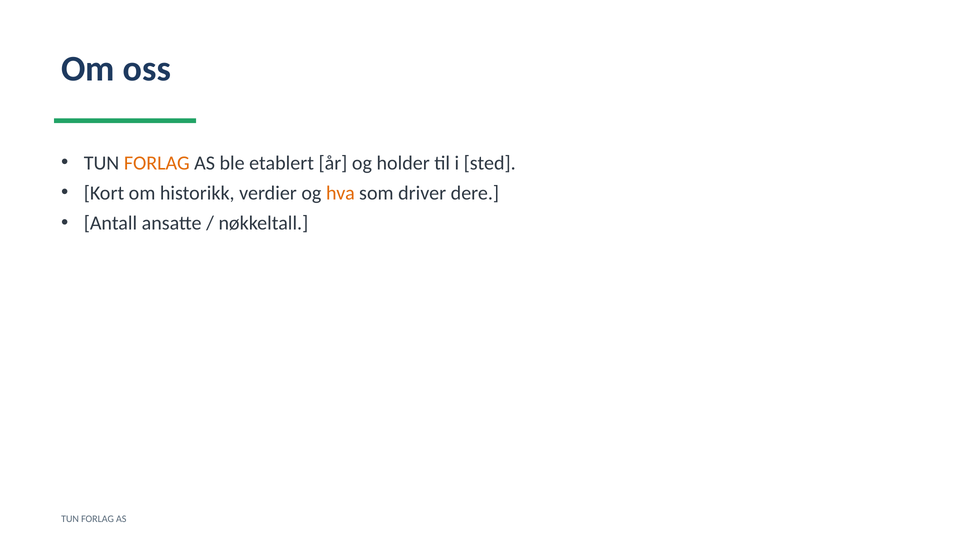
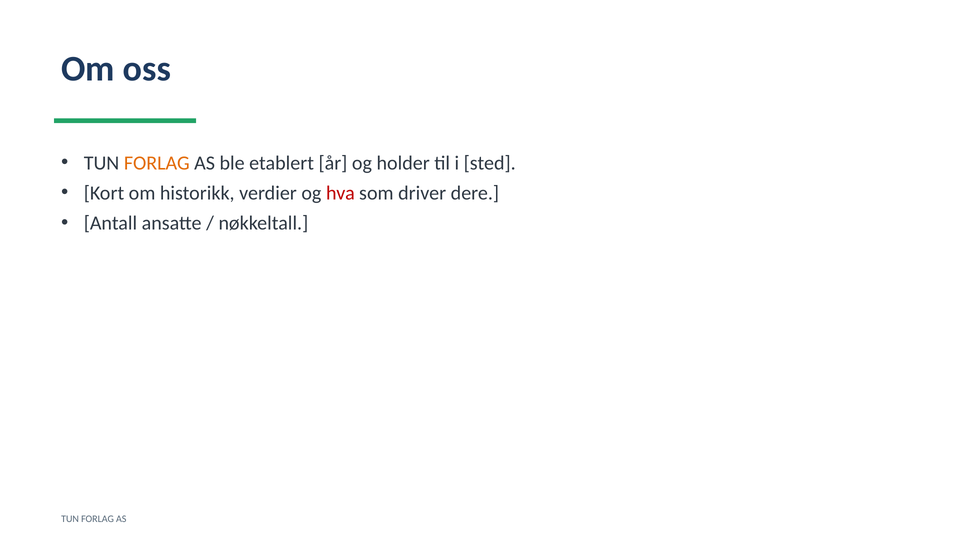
hva colour: orange -> red (340, 193)
